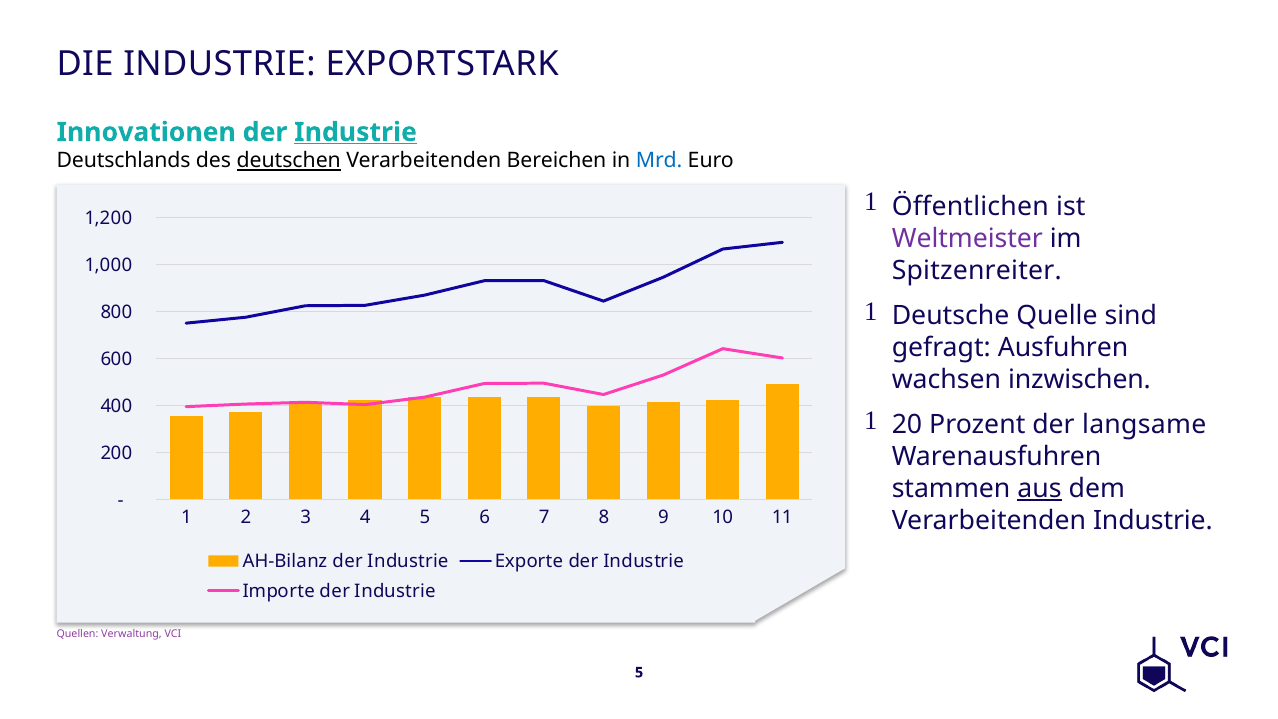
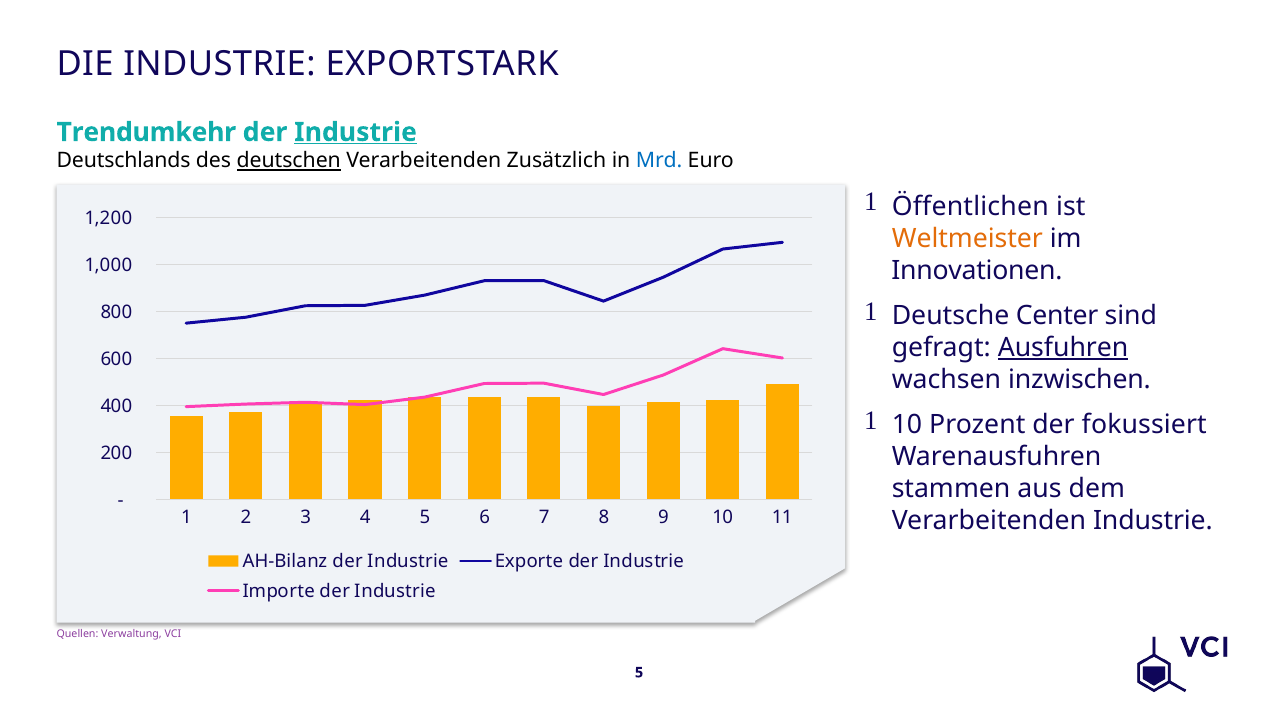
Innovationen: Innovationen -> Trendumkehr (146, 132)
Bereichen: Bereichen -> Zusätzlich (556, 161)
Weltmeister colour: purple -> orange (967, 238)
Spitzenreiter: Spitzenreiter -> Innovationen (977, 270)
Quelle: Quelle -> Center (1057, 316)
Ausfuhren underline: none -> present (1063, 348)
20: 20 -> 10 (907, 425)
langsame: langsame -> fokussiert (1144, 425)
aus underline: present -> none (1040, 489)
